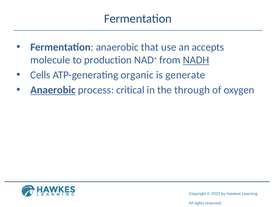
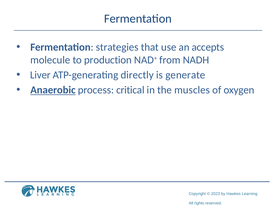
Fermentation anaerobic: anaerobic -> strategies (117, 47)
NADH underline: present -> none (196, 60)
Cells: Cells -> Liver (40, 75)
organic: organic -> directly (137, 75)
through: through -> muscles (192, 90)
